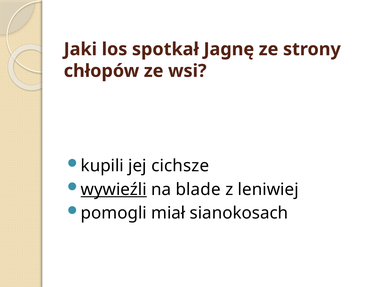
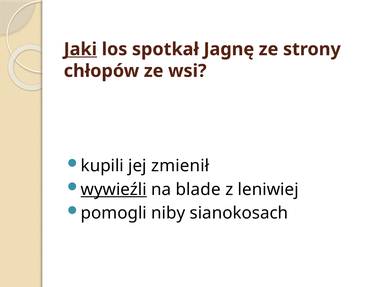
Jaki underline: none -> present (80, 49)
cichsze: cichsze -> zmienił (180, 166)
miał: miał -> niby (168, 213)
